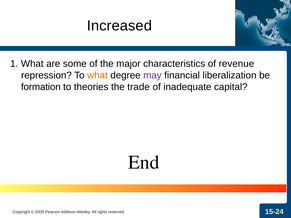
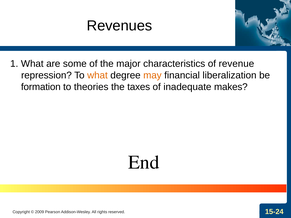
Increased: Increased -> Revenues (119, 26)
may colour: purple -> orange (152, 75)
trade: trade -> taxes (139, 87)
capital: capital -> makes (231, 87)
